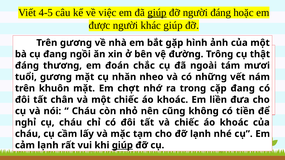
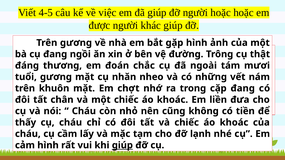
giúp underline: present -> none (157, 13)
người đáng: đáng -> hoặc (221, 13)
nghỉ: nghỉ -> thấy (26, 123)
cảm lạnh: lạnh -> hình (48, 145)
